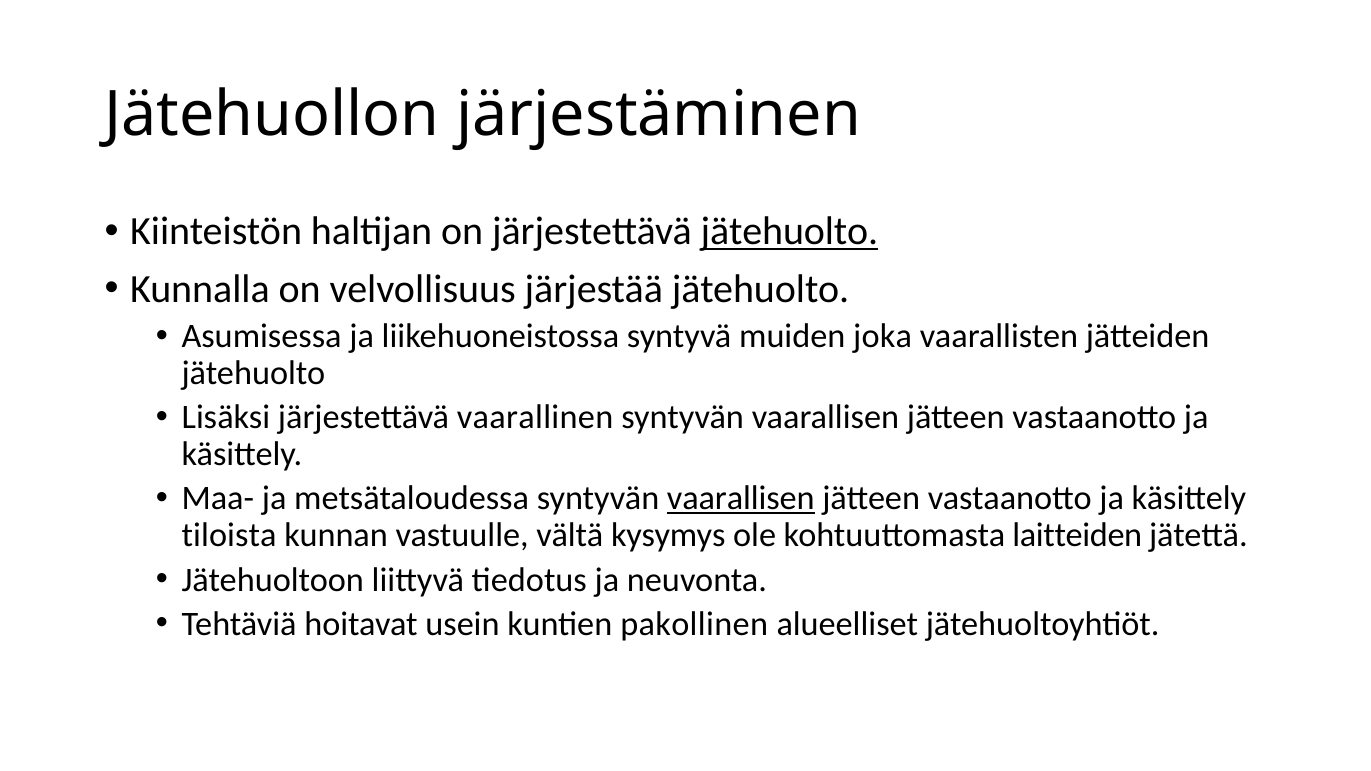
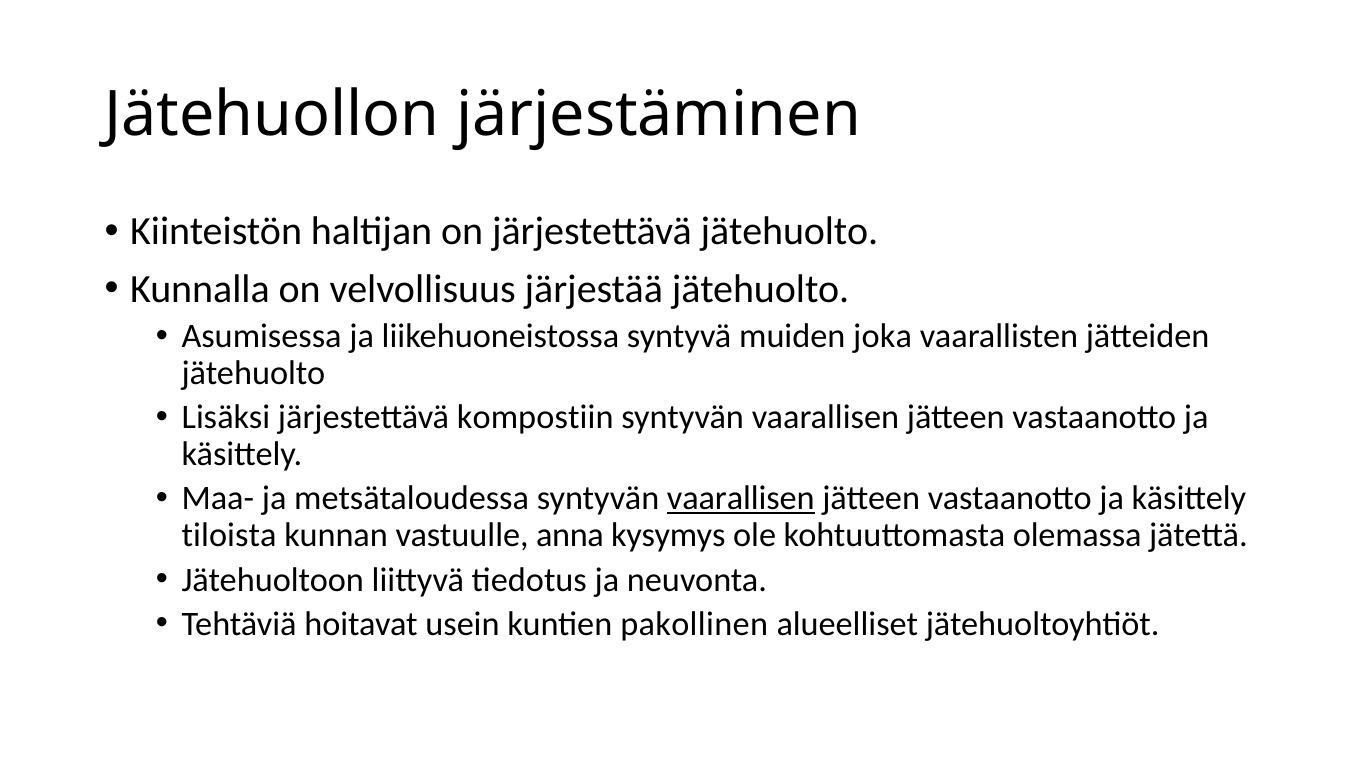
jätehuolto underline: present -> none (789, 232)
vaarallinen: vaarallinen -> kompostiin (535, 418)
vältä: vältä -> anna (570, 536)
laitteiden: laitteiden -> olemassa (1077, 536)
